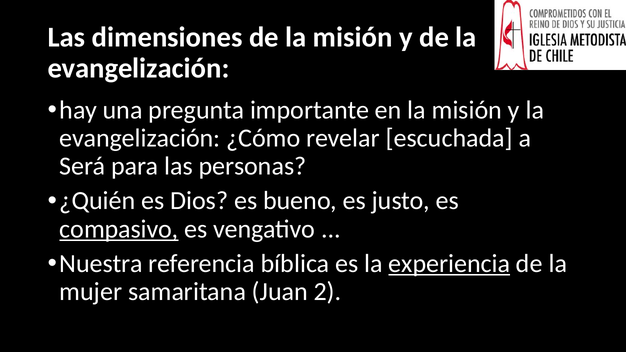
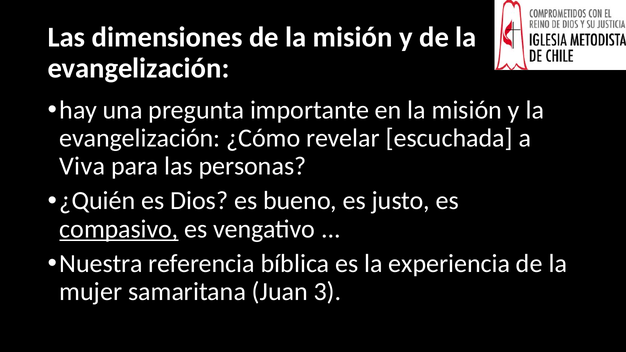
Será: Será -> Viva (82, 166)
experiencia underline: present -> none (449, 264)
2: 2 -> 3 (328, 292)
